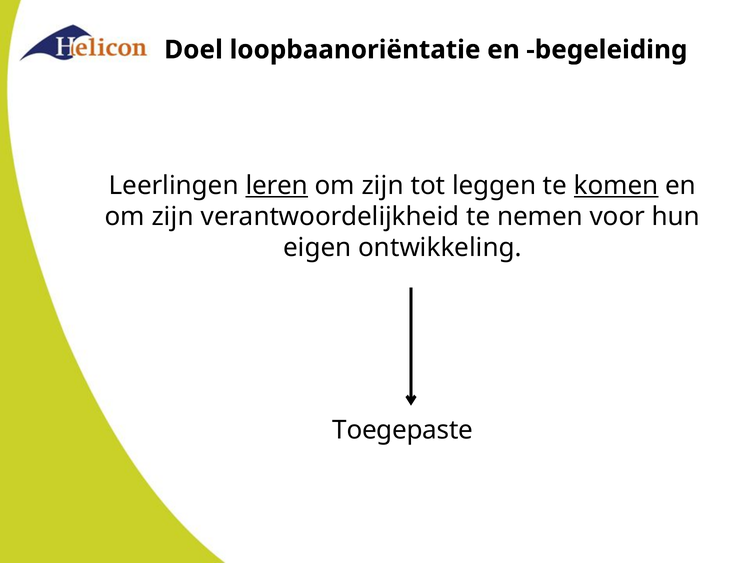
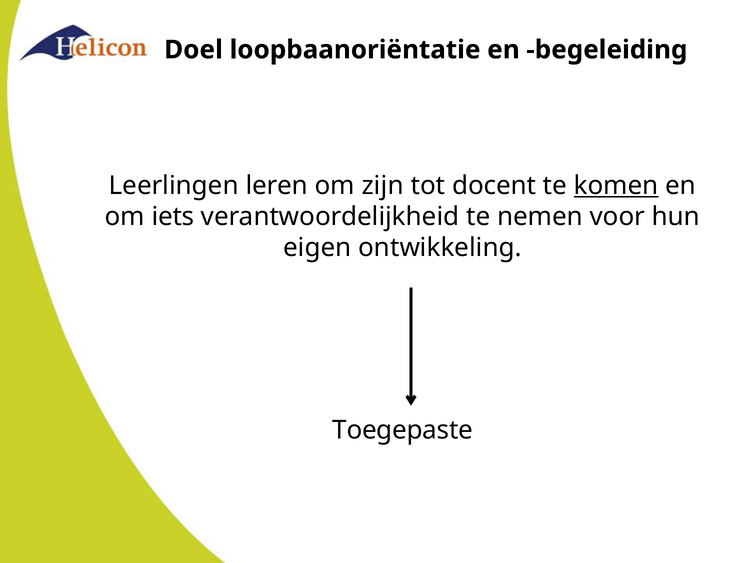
leren underline: present -> none (277, 186)
leggen: leggen -> docent (494, 186)
zijn: zijn -> iets (173, 217)
